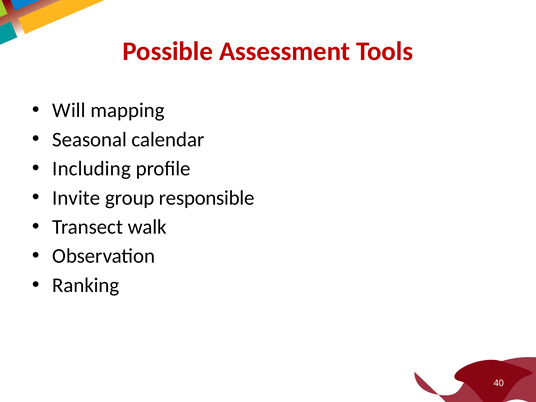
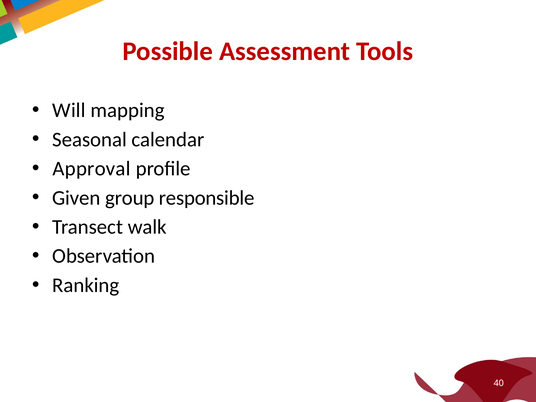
Including: Including -> Approval (92, 169)
Invite: Invite -> Given (76, 198)
